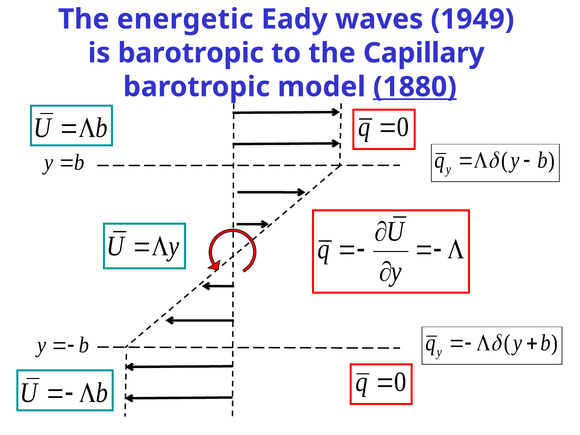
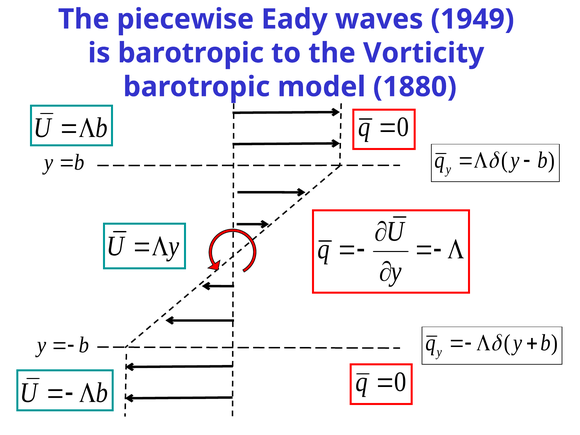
energetic: energetic -> piecewise (185, 19)
Capillary: Capillary -> Vorticity (424, 53)
1880 underline: present -> none (415, 87)
